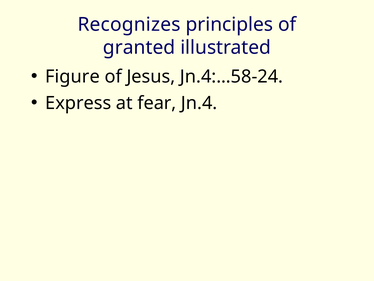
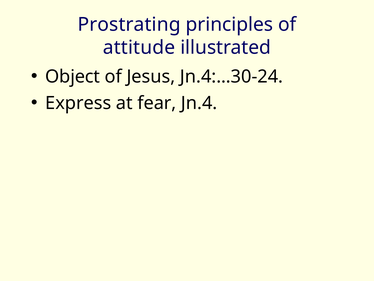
Recognizes: Recognizes -> Prostrating (129, 24)
granted: granted -> attitude (139, 47)
Figure: Figure -> Object (73, 76)
Jn.4:…58-24: Jn.4:…58-24 -> Jn.4:…30-24 (232, 76)
